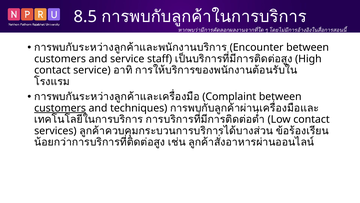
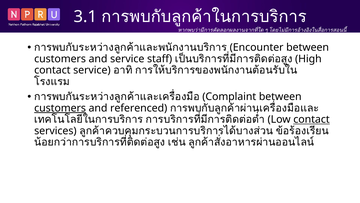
8.5: 8.5 -> 3.1 (85, 17)
techniques: techniques -> referenced (139, 108)
contact underline: none -> present (312, 119)
